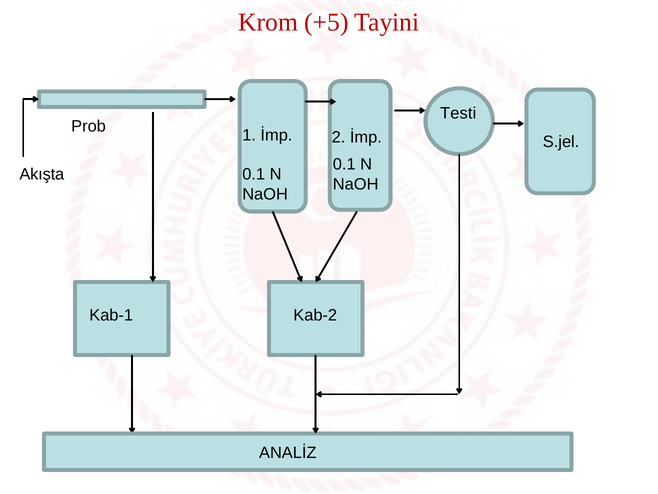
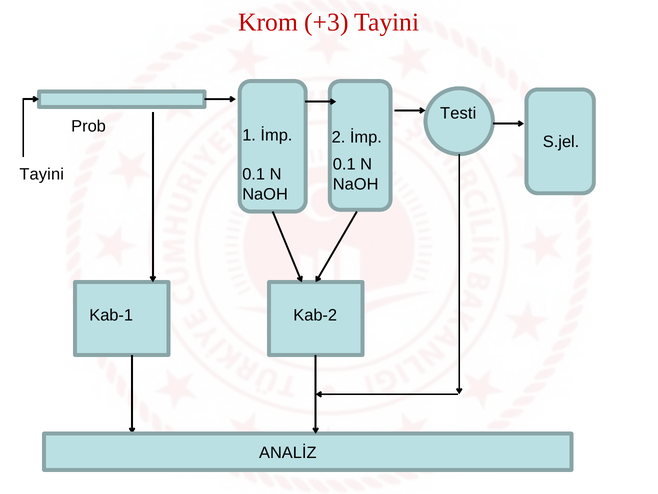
+5: +5 -> +3 (326, 22)
Akışta: Akışta -> Tayini (42, 174)
